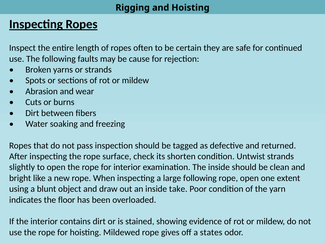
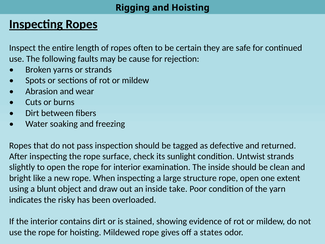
shorten: shorten -> sunlight (181, 156)
large following: following -> structure (200, 178)
floor: floor -> risky (67, 200)
